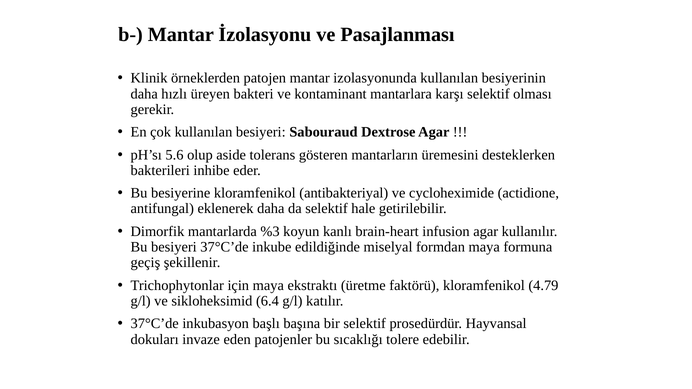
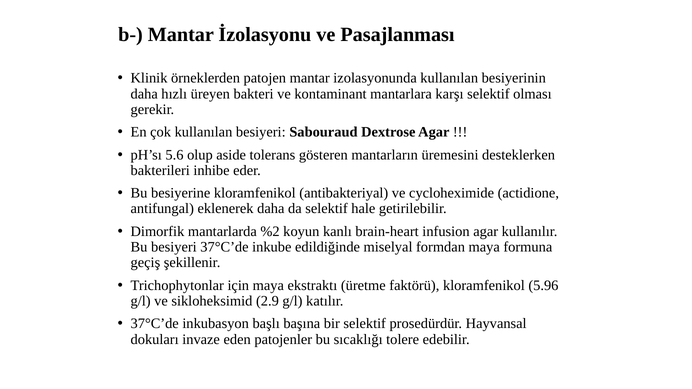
%3: %3 -> %2 (270, 232)
4.79: 4.79 -> 5.96 (543, 286)
6.4: 6.4 -> 2.9 (267, 301)
